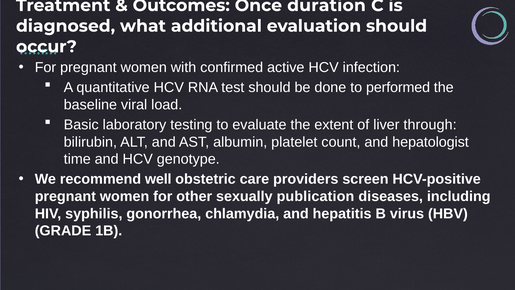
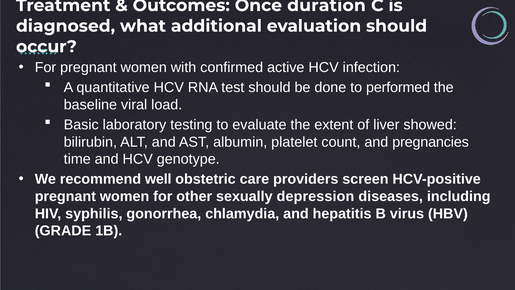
through: through -> showed (430, 125)
hepatologist: hepatologist -> pregnancies (431, 142)
publication: publication -> depression (315, 196)
